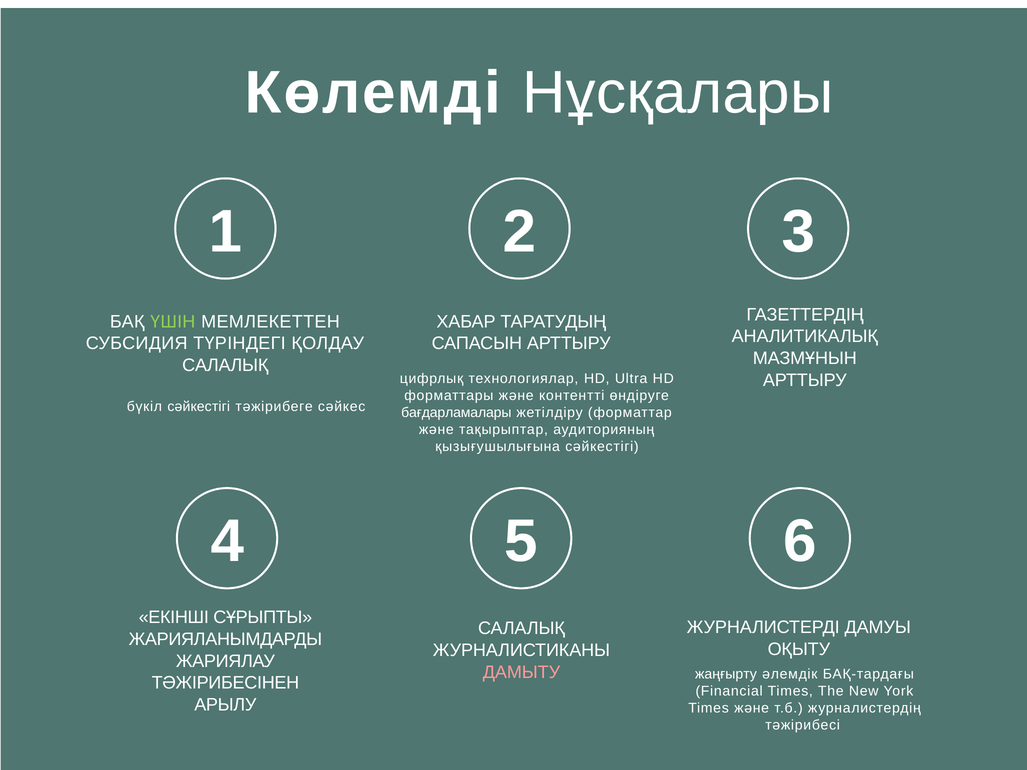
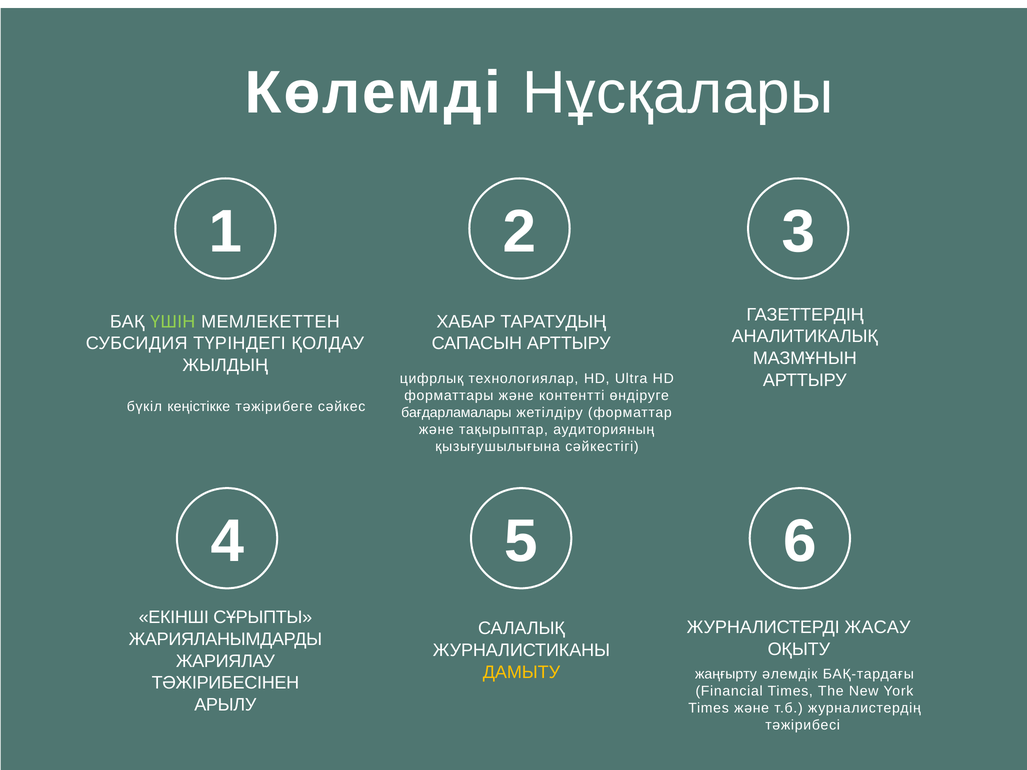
САЛАЛЫҚ: САЛАЛЫҚ -> ЖЫЛДЫҢ (225, 365)
бүкіл сәйкестігі: сәйкестігі -> кеңістікке (199, 407)
ДАМУЫ: ДАМУЫ -> ЖАСАУ (878, 628)
ДАМЫТУ colour: pink -> yellow (521, 672)
